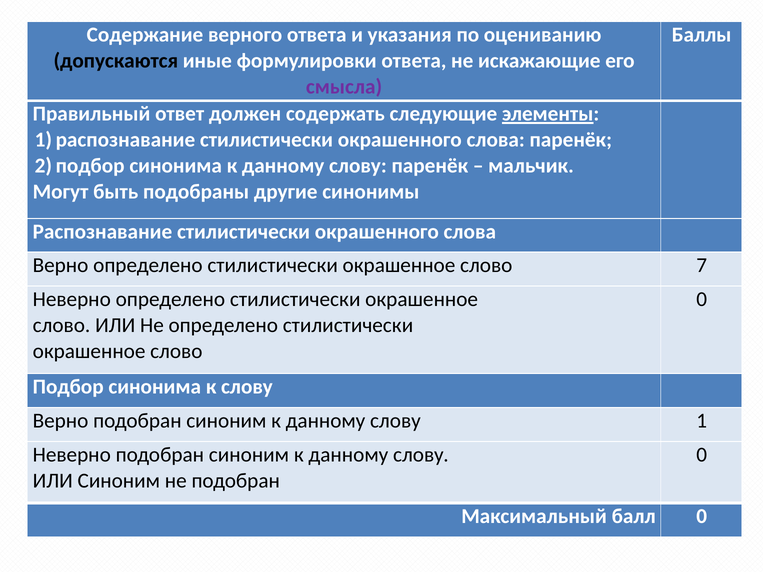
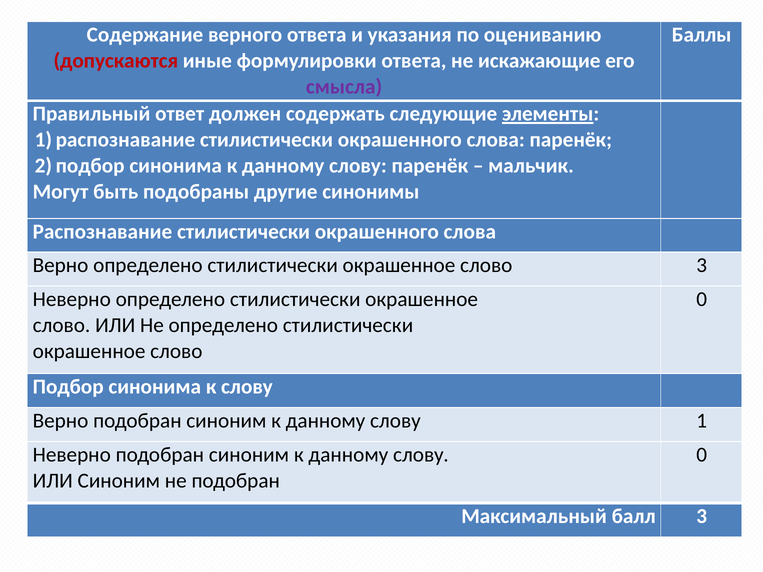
допускаются colour: black -> red (116, 61)
слово 7: 7 -> 3 (702, 266)
балл 0: 0 -> 3 (702, 517)
